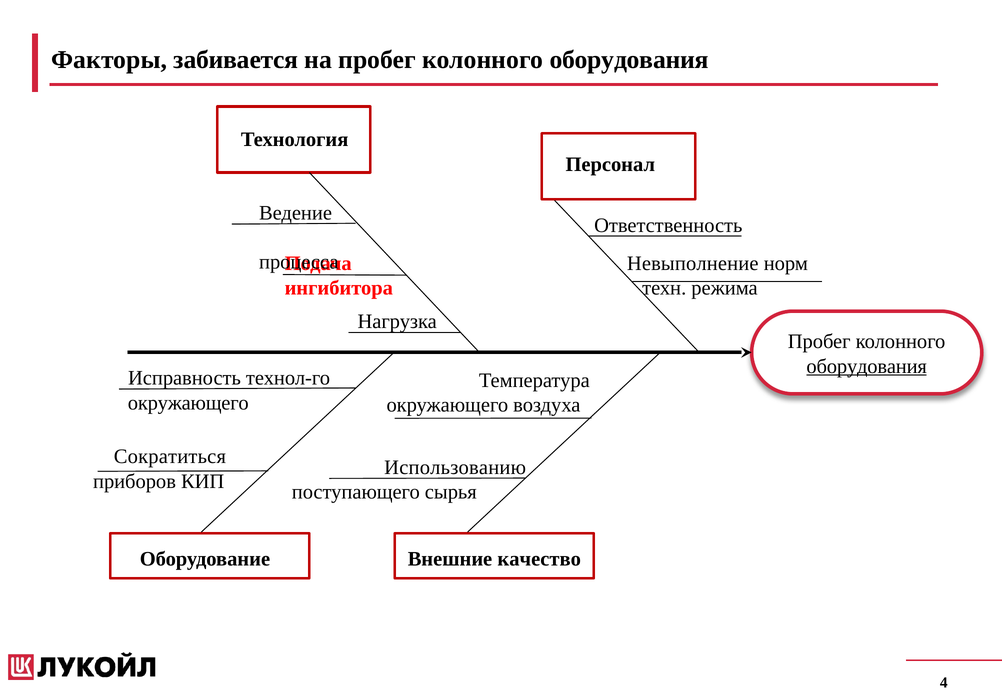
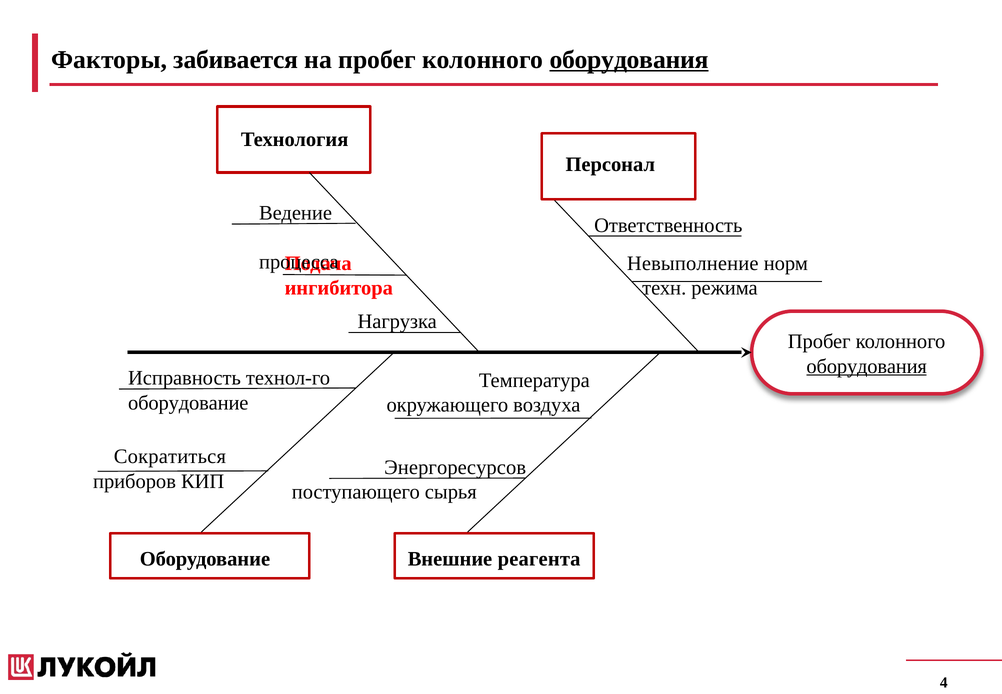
оборудования underline: none -> present (629, 60)
окружающего: окружающего -> оборудование (188, 403)
Использованию: Использованию -> Энергоресурсов (455, 467)
качество: качество -> реагента (539, 558)
